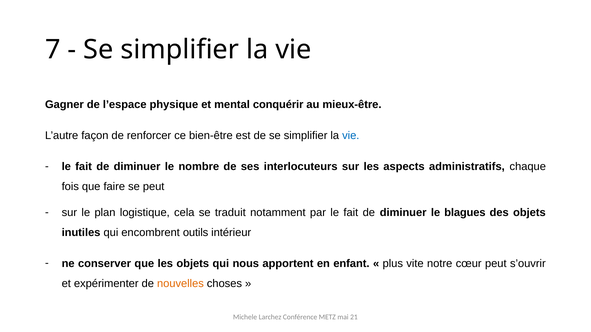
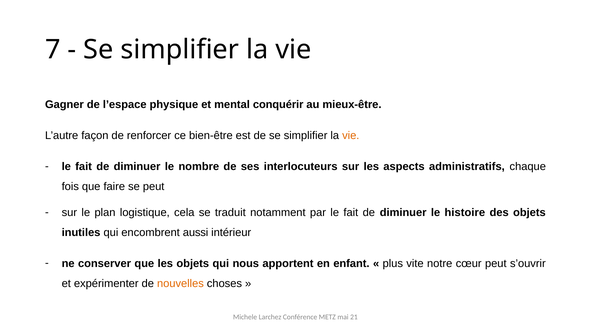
vie colour: blue -> orange (351, 136)
blagues: blagues -> histoire (465, 213)
outils: outils -> aussi (196, 233)
